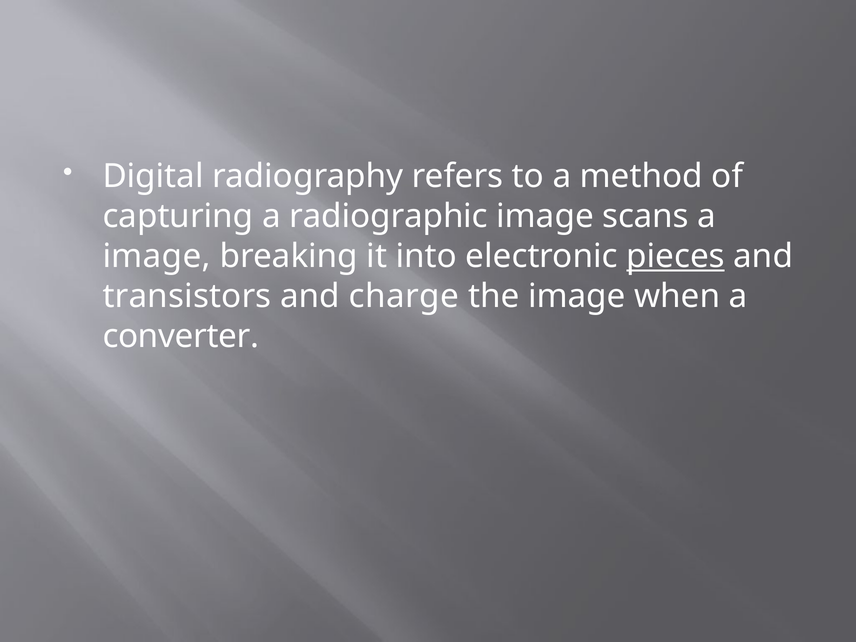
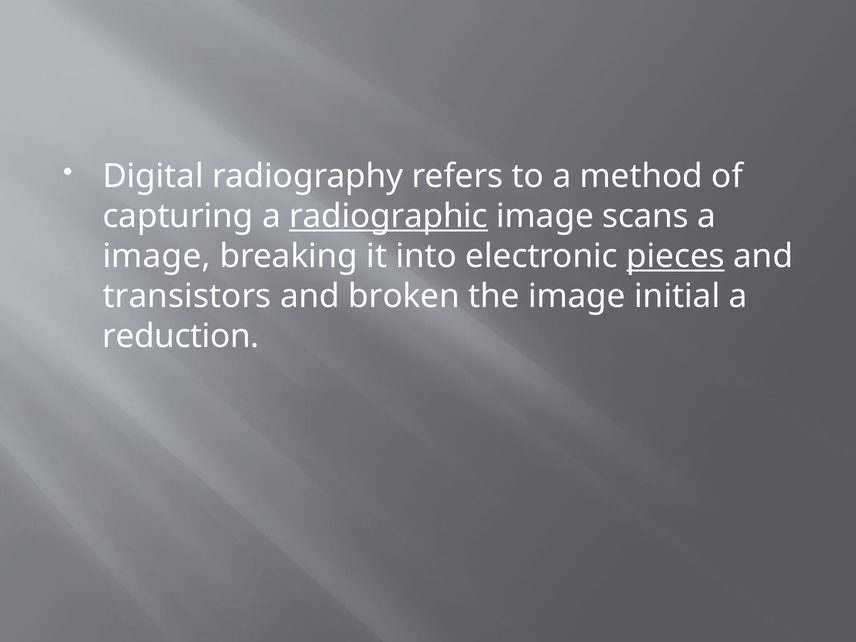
radiographic underline: none -> present (389, 216)
charge: charge -> broken (404, 296)
when: when -> initial (677, 296)
converter: converter -> reduction (181, 336)
